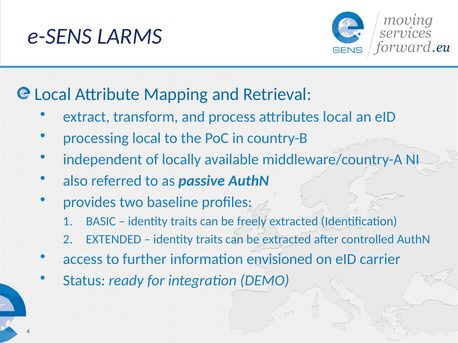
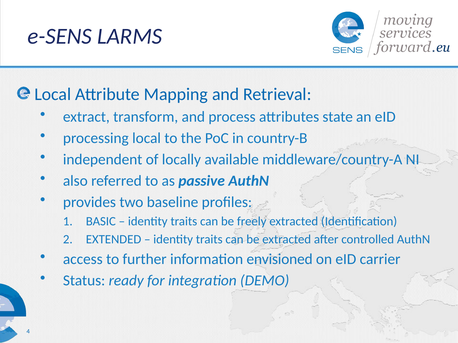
attributes local: local -> state (338, 117)
